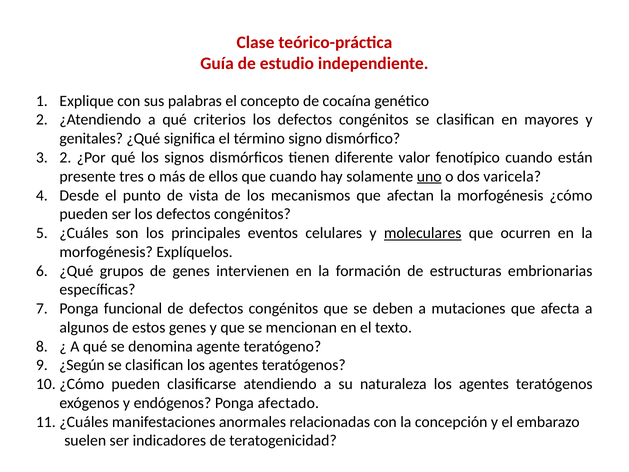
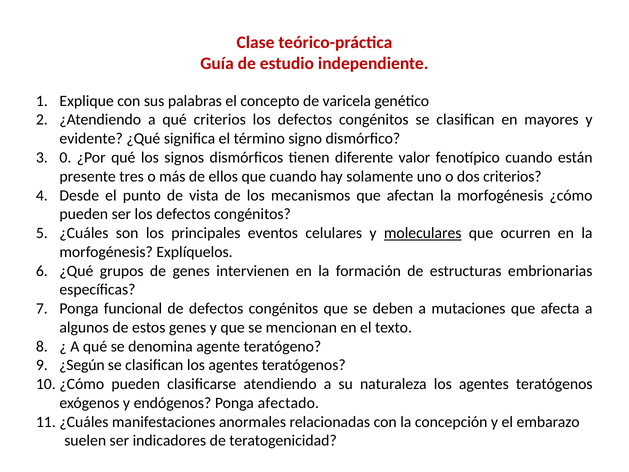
cocaína: cocaína -> varicela (347, 101)
genitales: genitales -> evidente (91, 139)
3 2: 2 -> 0 (65, 157)
uno underline: present -> none (429, 176)
dos varicela: varicela -> criterios (512, 176)
